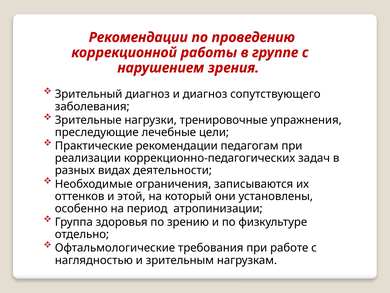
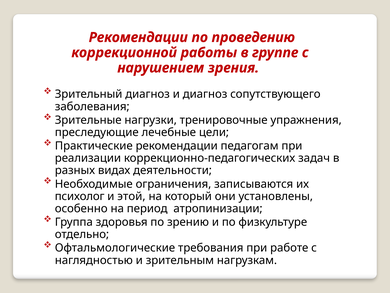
оттенков: оттенков -> психолог (80, 196)
